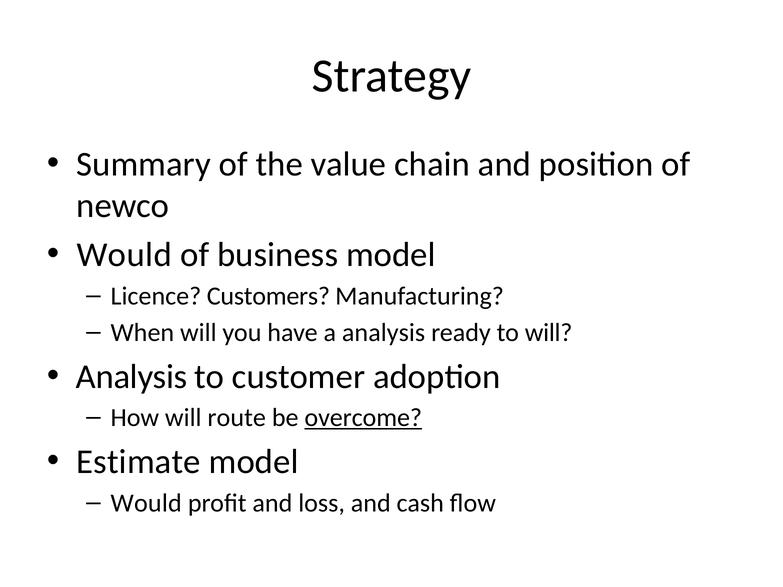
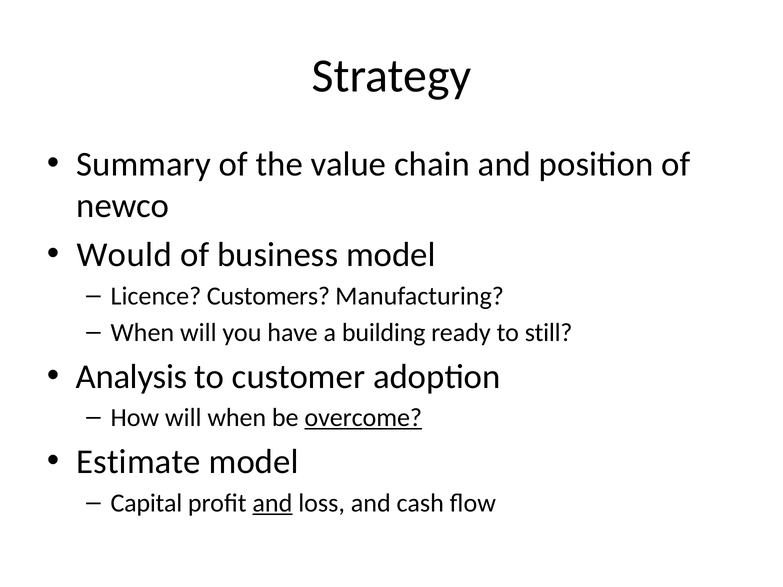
a analysis: analysis -> building (384, 333)
to will: will -> still (549, 333)
will route: route -> when (237, 418)
Would: Would -> Capital (146, 503)
and underline: none -> present (272, 503)
